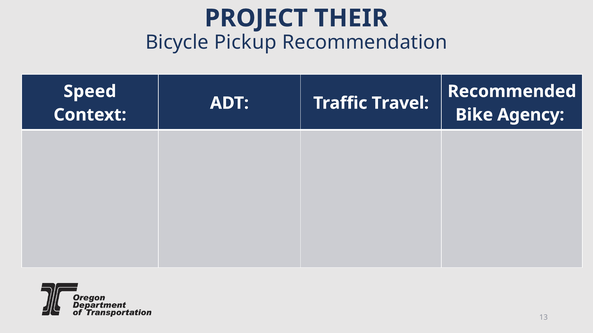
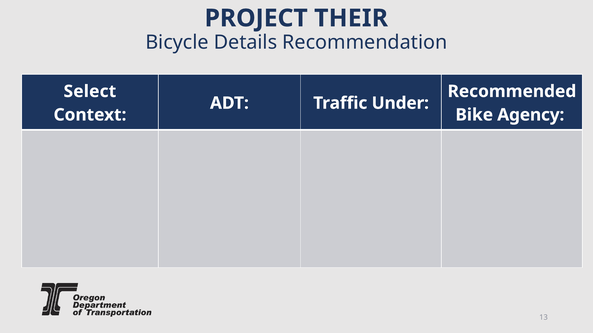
Pickup: Pickup -> Details (245, 42)
Speed: Speed -> Select (90, 92)
Travel: Travel -> Under (400, 103)
